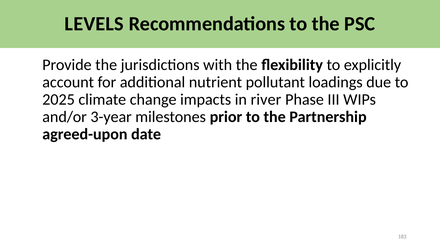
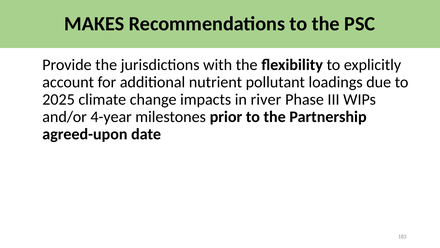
LEVELS: LEVELS -> MAKES (94, 24)
3-year: 3-year -> 4-year (111, 117)
